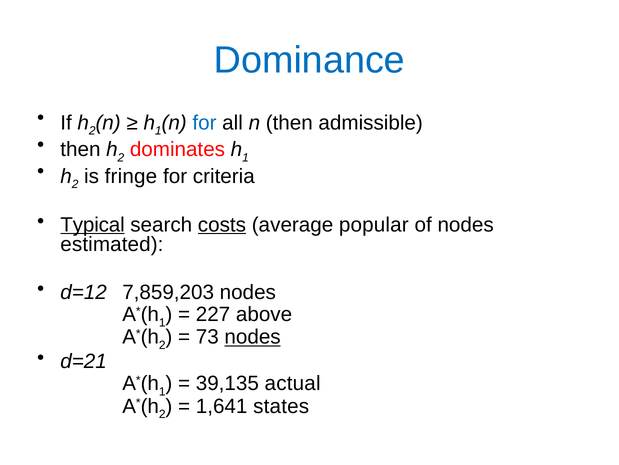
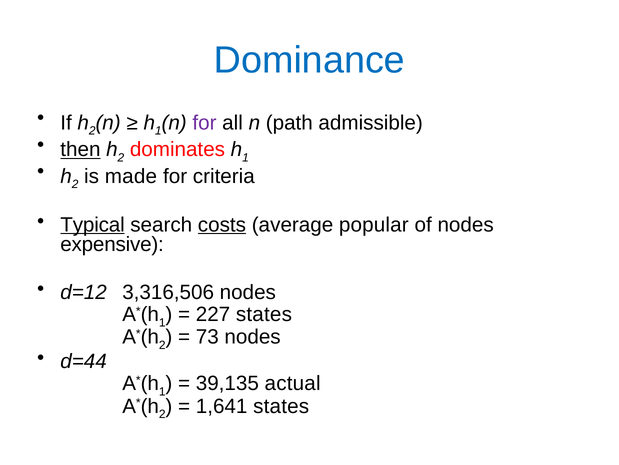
for colour: blue -> purple (204, 123)
n then: then -> path (289, 123)
then underline: none -> present (80, 149)
fringe: fringe -> made (131, 176)
estimated: estimated -> expensive (112, 244)
7,859,203: 7,859,203 -> 3,316,506 (168, 292)
227 above: above -> states (264, 314)
nodes underline: present -> none (253, 337)
d=21: d=21 -> d=44 (84, 361)
